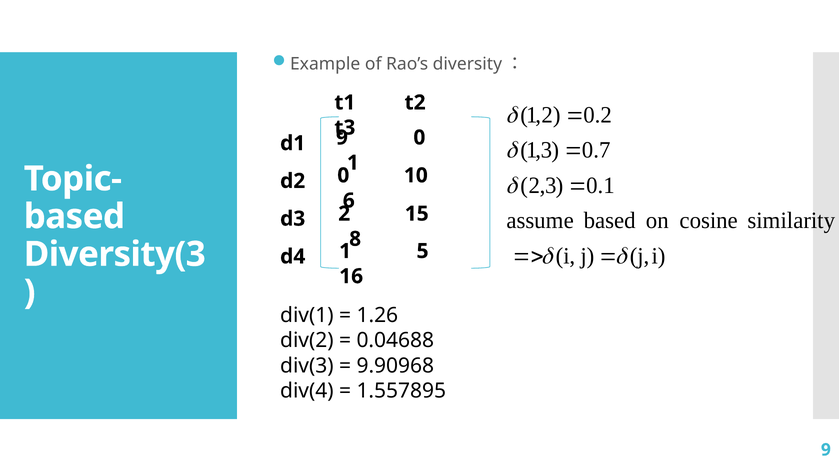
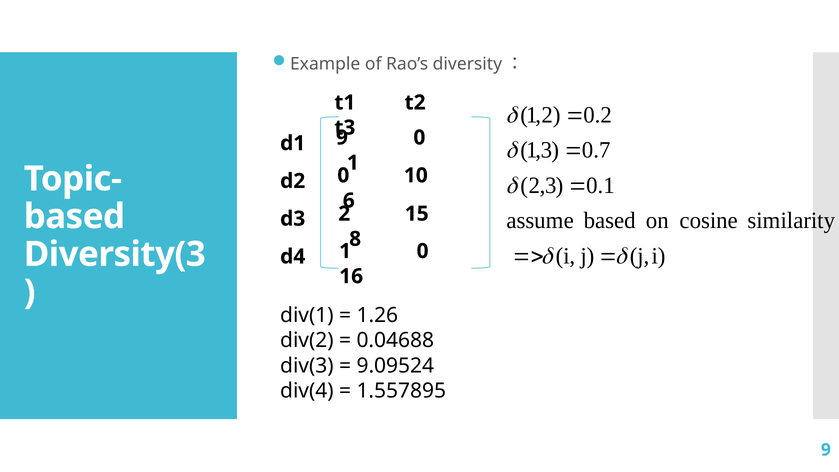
5: 5 -> 0 (423, 251)
9.90968: 9.90968 -> 9.09524 (395, 366)
